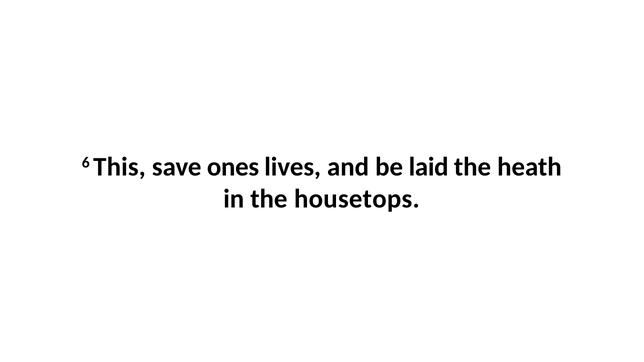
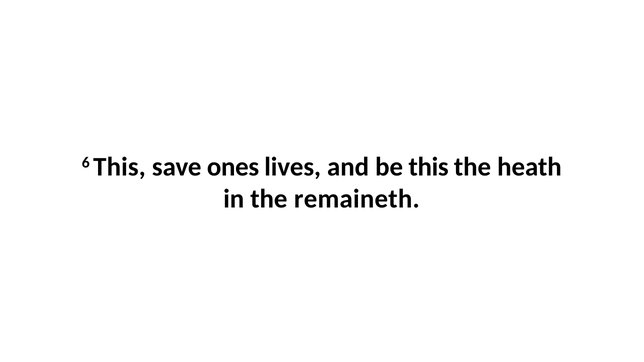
be laid: laid -> this (429, 167)
housetops: housetops -> remaineth (357, 199)
